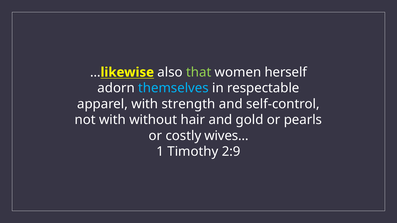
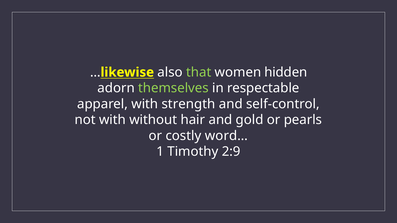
herself: herself -> hidden (286, 72)
themselves colour: light blue -> light green (173, 88)
wives…: wives… -> word… (226, 136)
